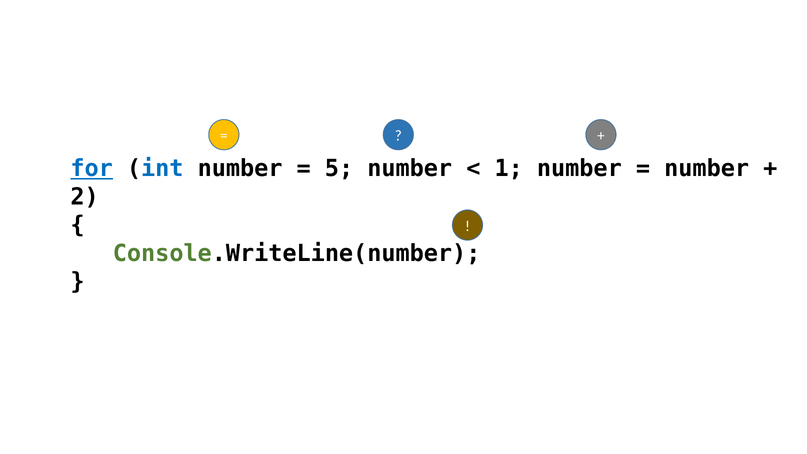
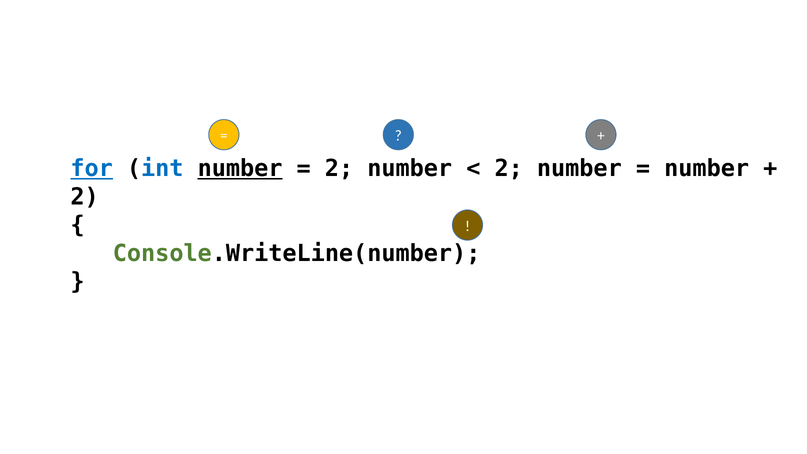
number underline: none -> present (240, 169)
5: 5 -> 2 (339, 169)
1: 1 -> 2 (509, 169)
